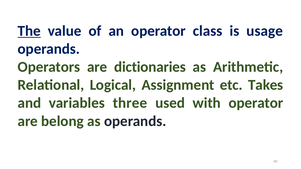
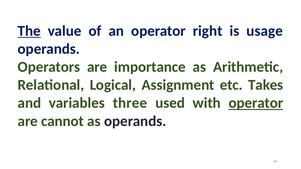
class: class -> right (208, 31)
dictionaries: dictionaries -> importance (150, 67)
operator underline: none -> present (256, 103)
belong: belong -> cannot (63, 121)
